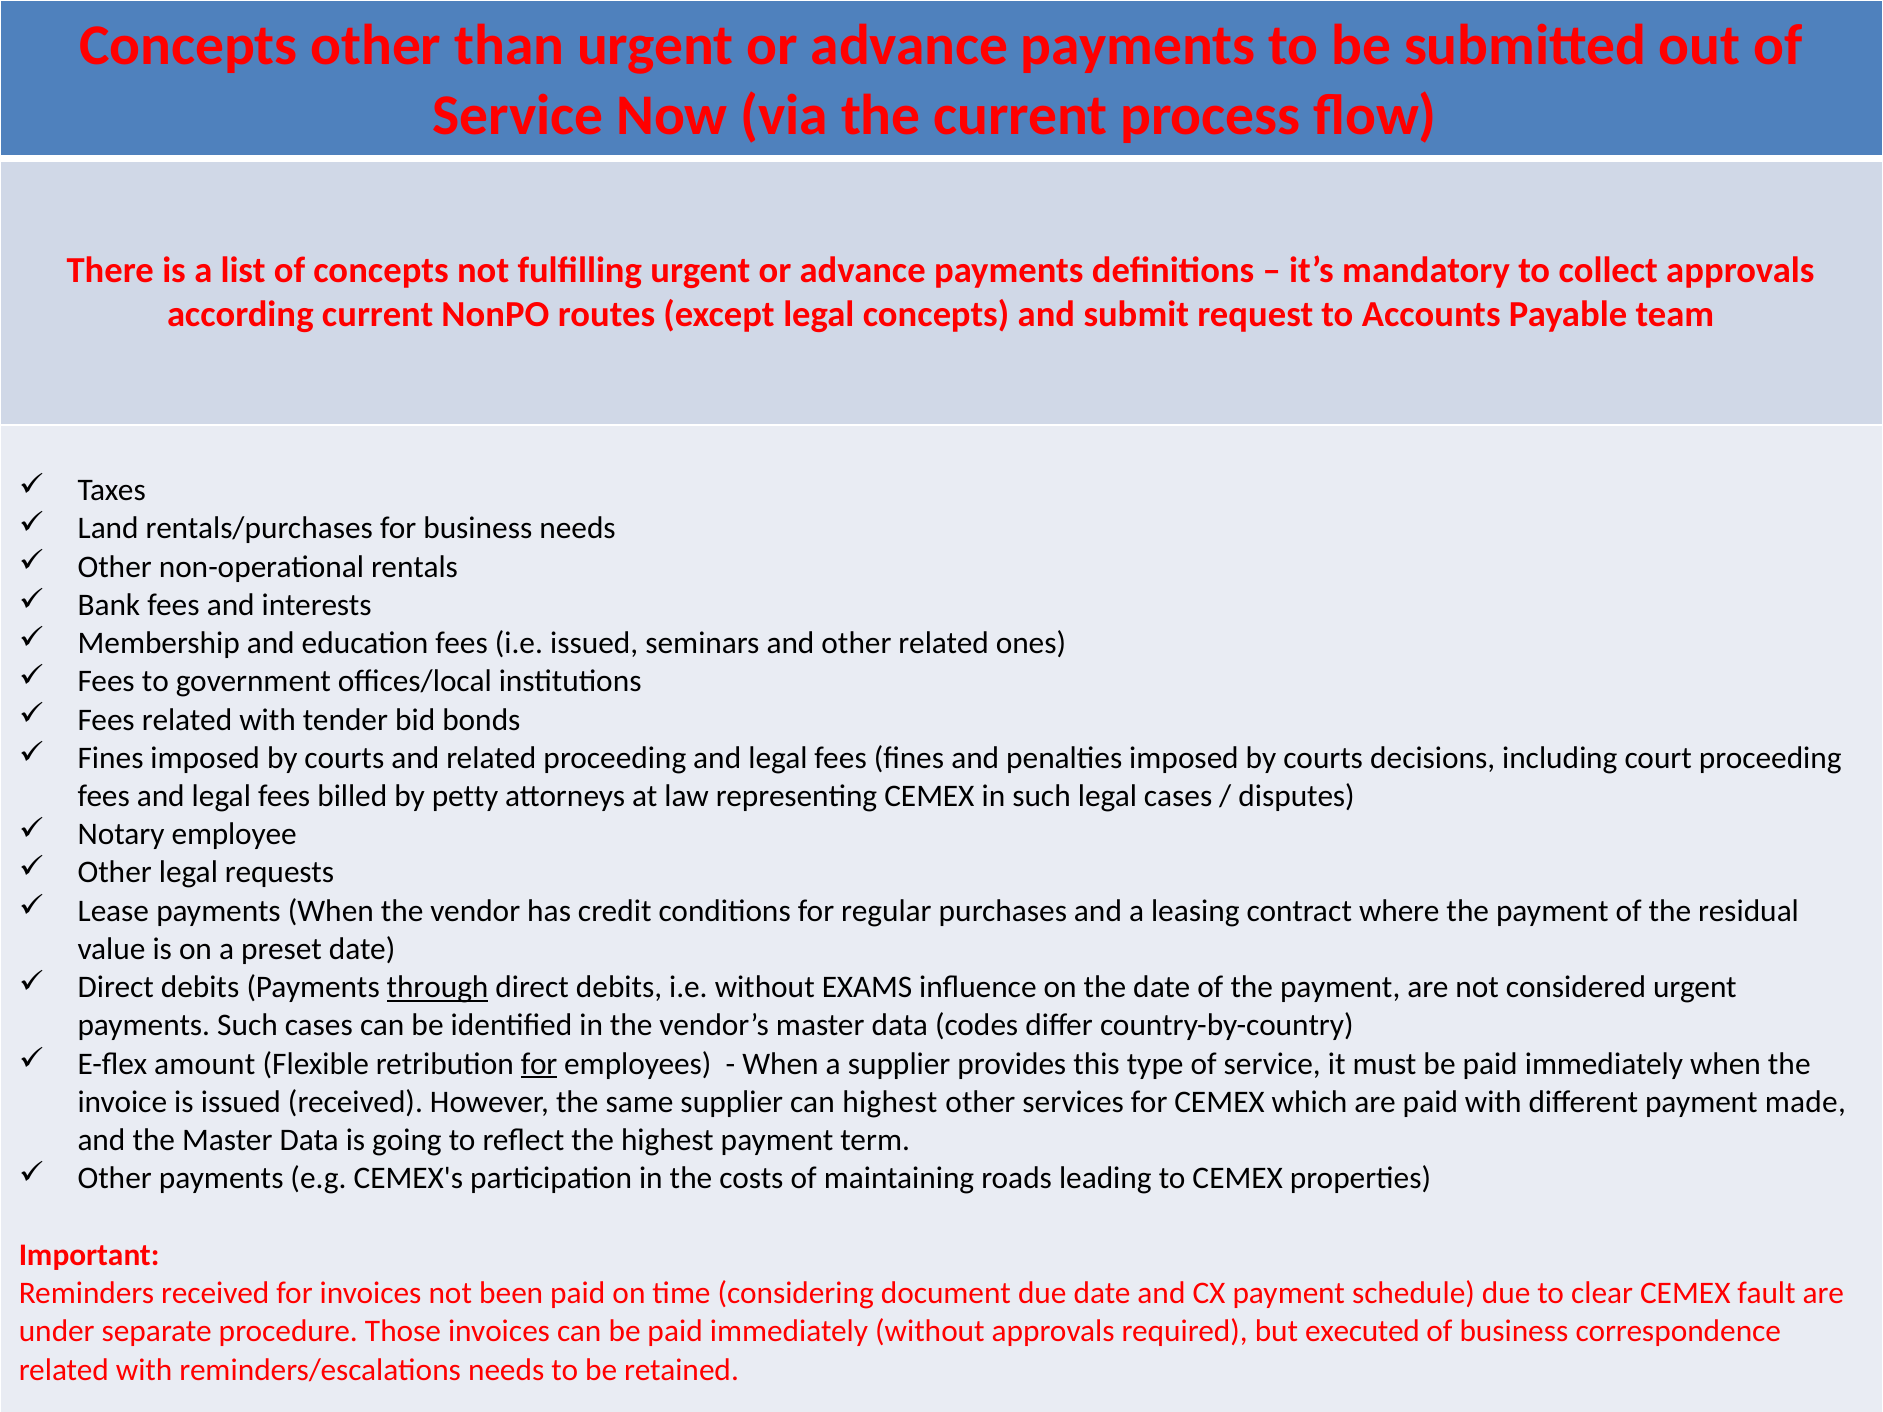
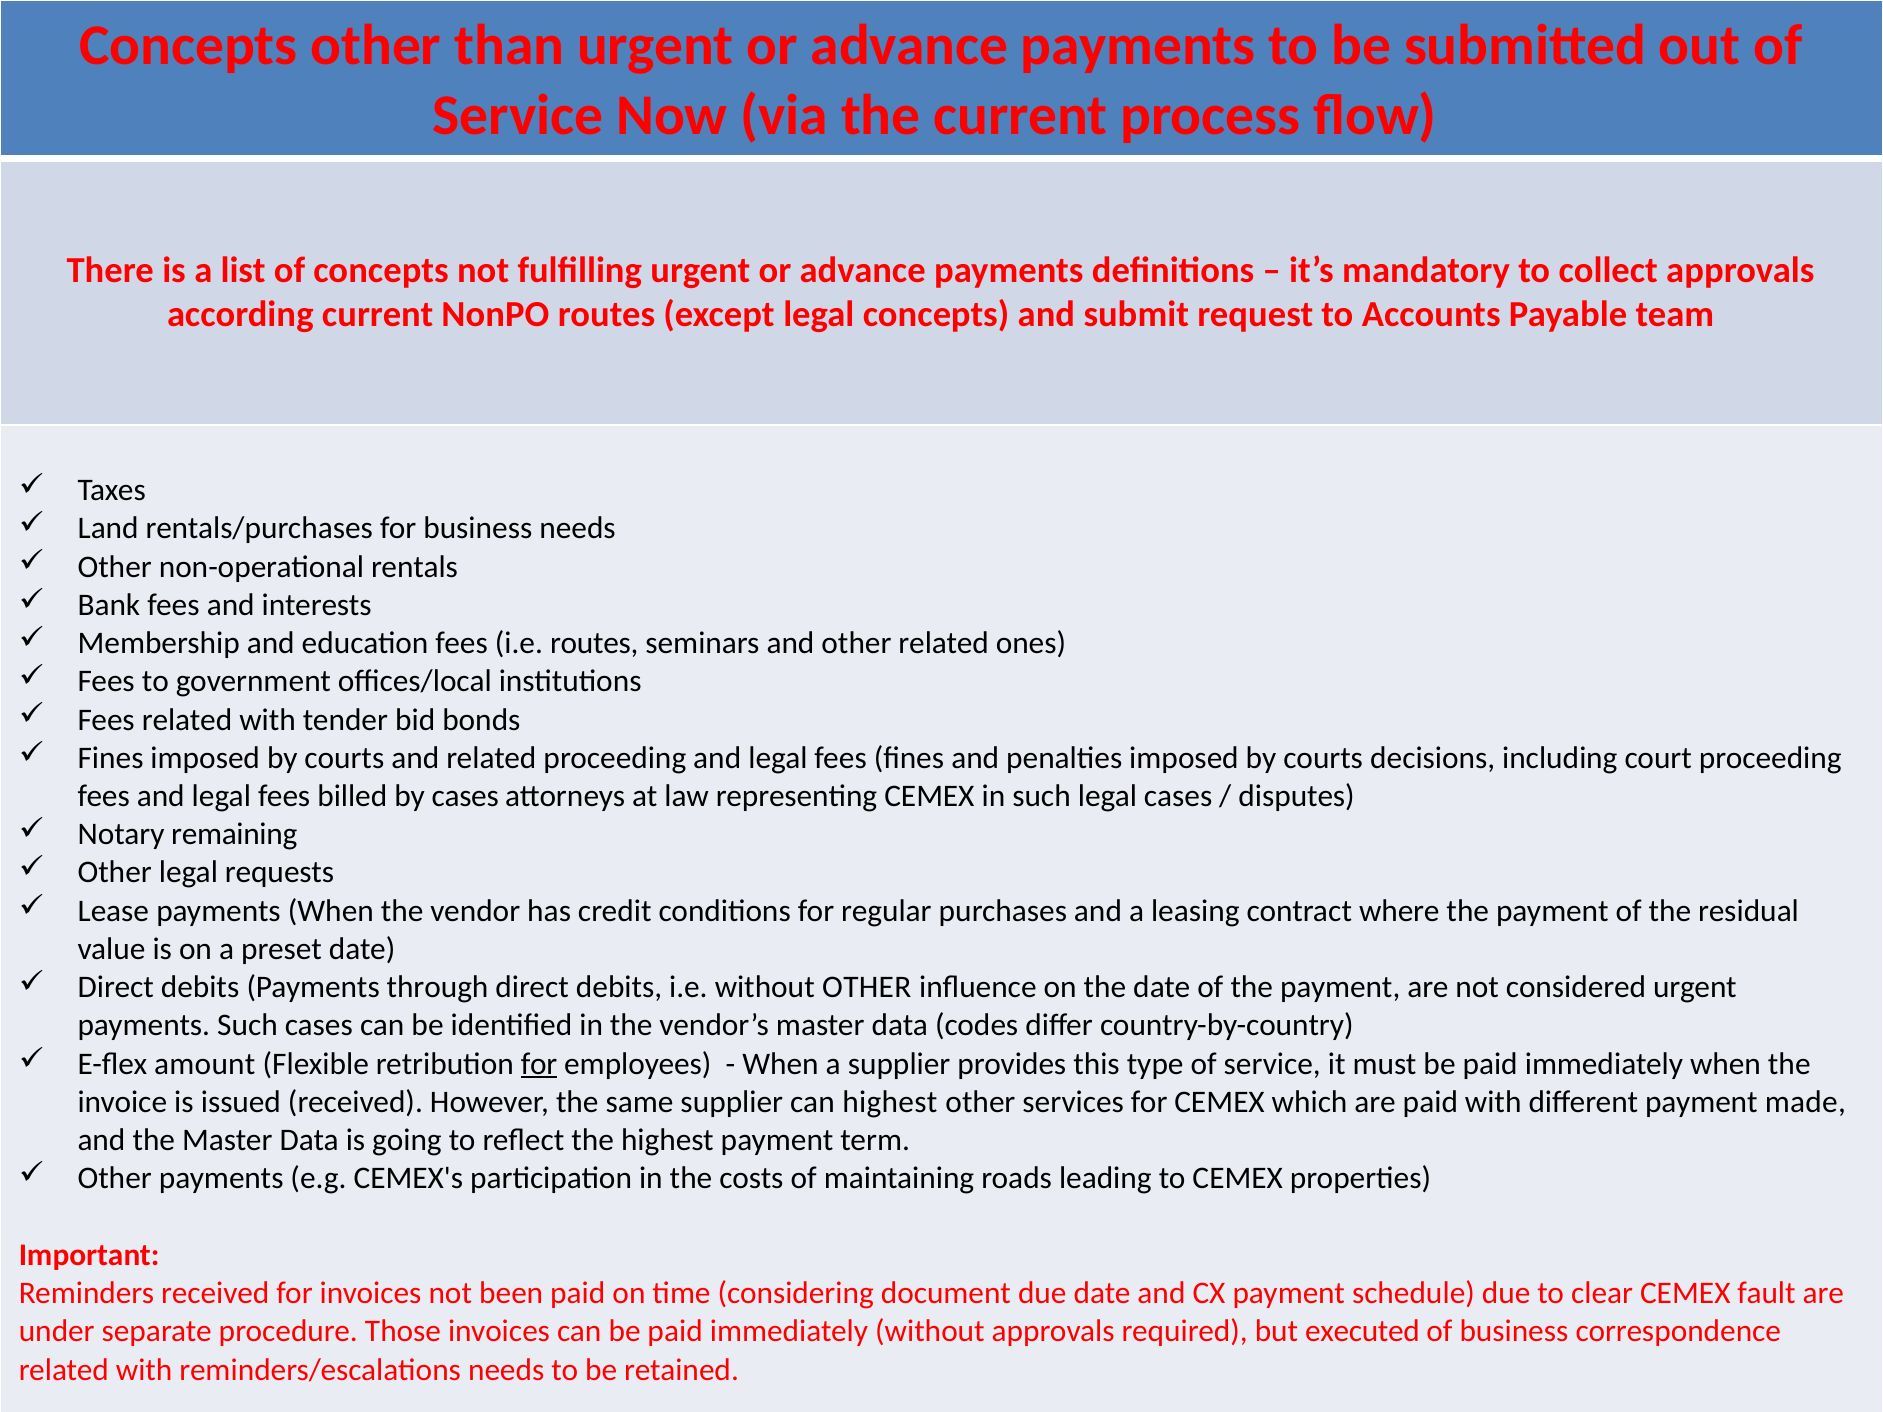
i.e issued: issued -> routes (594, 643)
by petty: petty -> cases (465, 796)
employee: employee -> remaining (234, 835)
through underline: present -> none (438, 988)
without EXAMS: EXAMS -> OTHER (867, 988)
